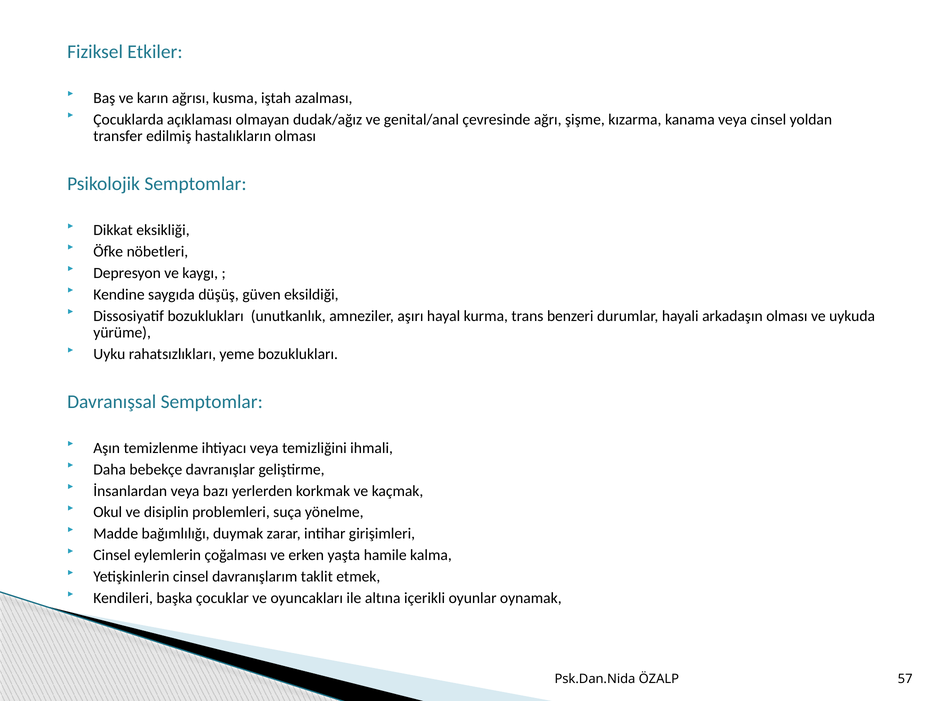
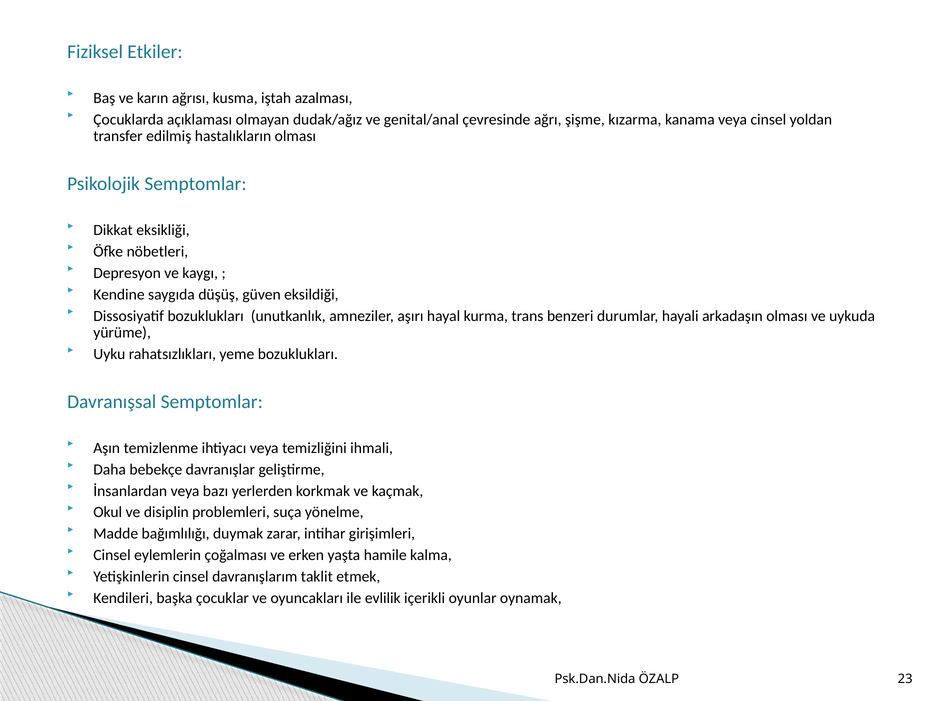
altına: altına -> evlilik (383, 598)
57: 57 -> 23 (905, 679)
